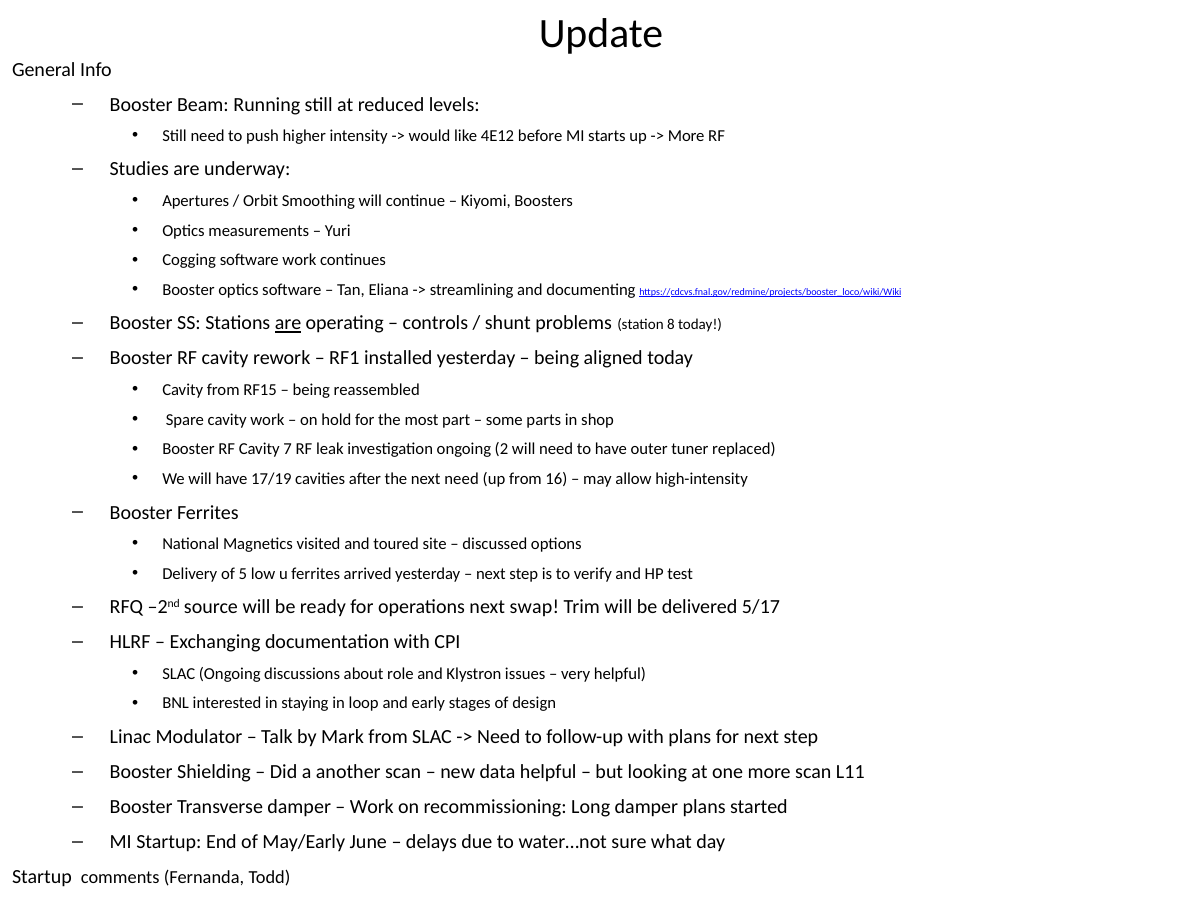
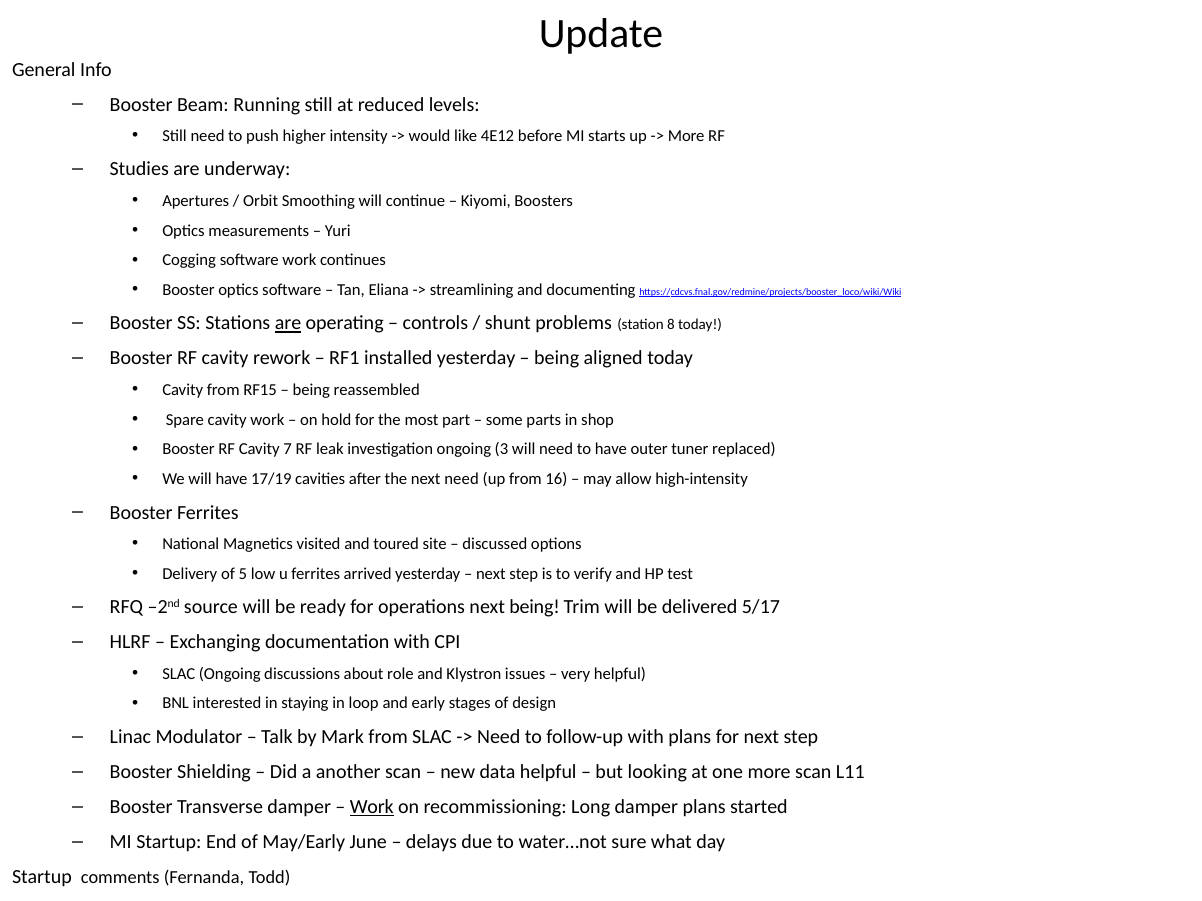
2: 2 -> 3 (502, 450)
next swap: swap -> being (535, 607)
Work underline: none -> present (372, 807)
